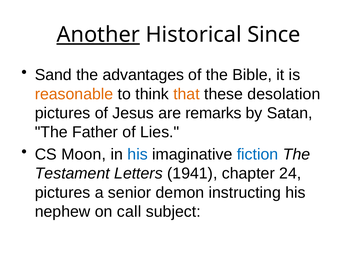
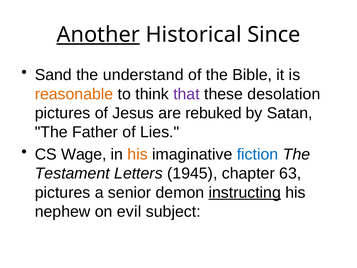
advantages: advantages -> understand (143, 75)
that colour: orange -> purple (186, 94)
remarks: remarks -> rebuked (213, 113)
Moon: Moon -> Wage (84, 154)
his colour: blue -> orange (138, 154)
1941: 1941 -> 1945 (192, 173)
24: 24 -> 63 (290, 173)
instructing underline: none -> present (245, 192)
call: call -> evil (129, 211)
